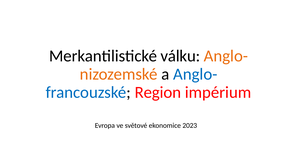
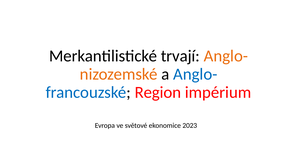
válku: válku -> trvají (180, 56)
